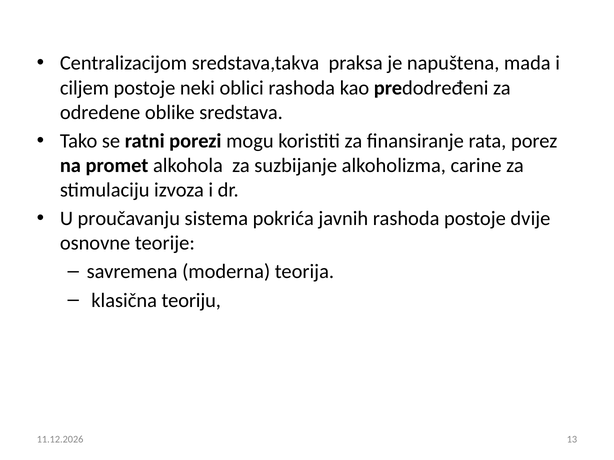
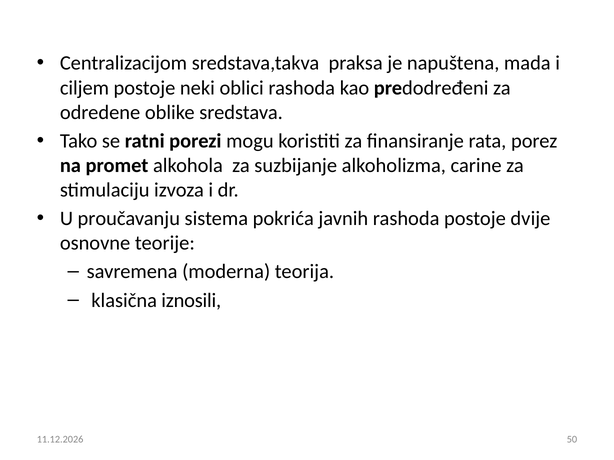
teoriju: teoriju -> iznosili (191, 301)
13: 13 -> 50 (572, 440)
